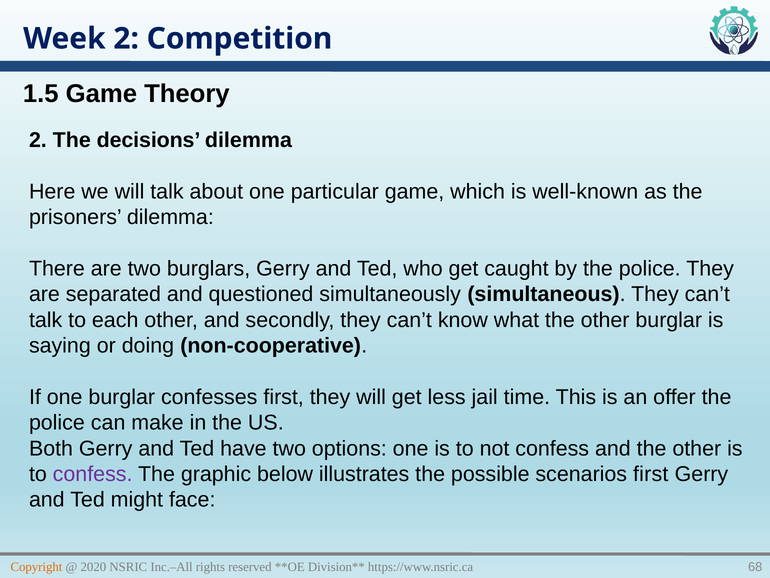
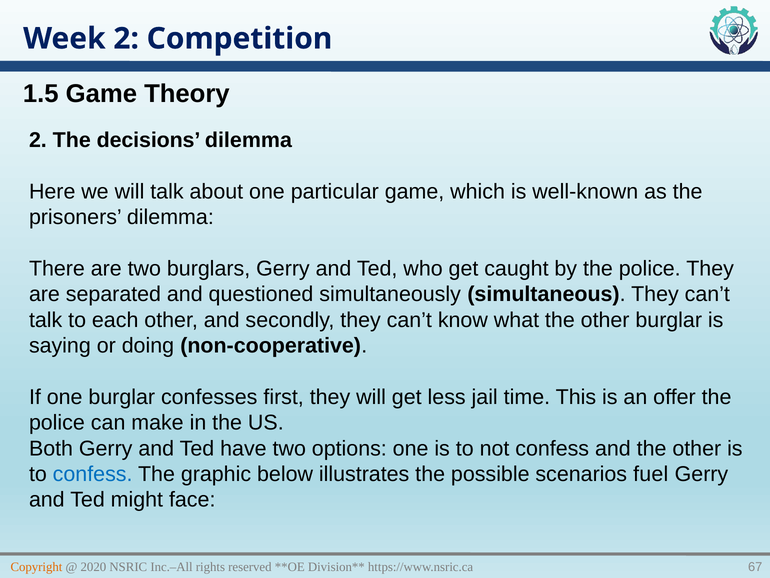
confess colour: purple -> blue (93, 474)
scenarios first: first -> fuel (651, 474)
68: 68 -> 67 (755, 566)
